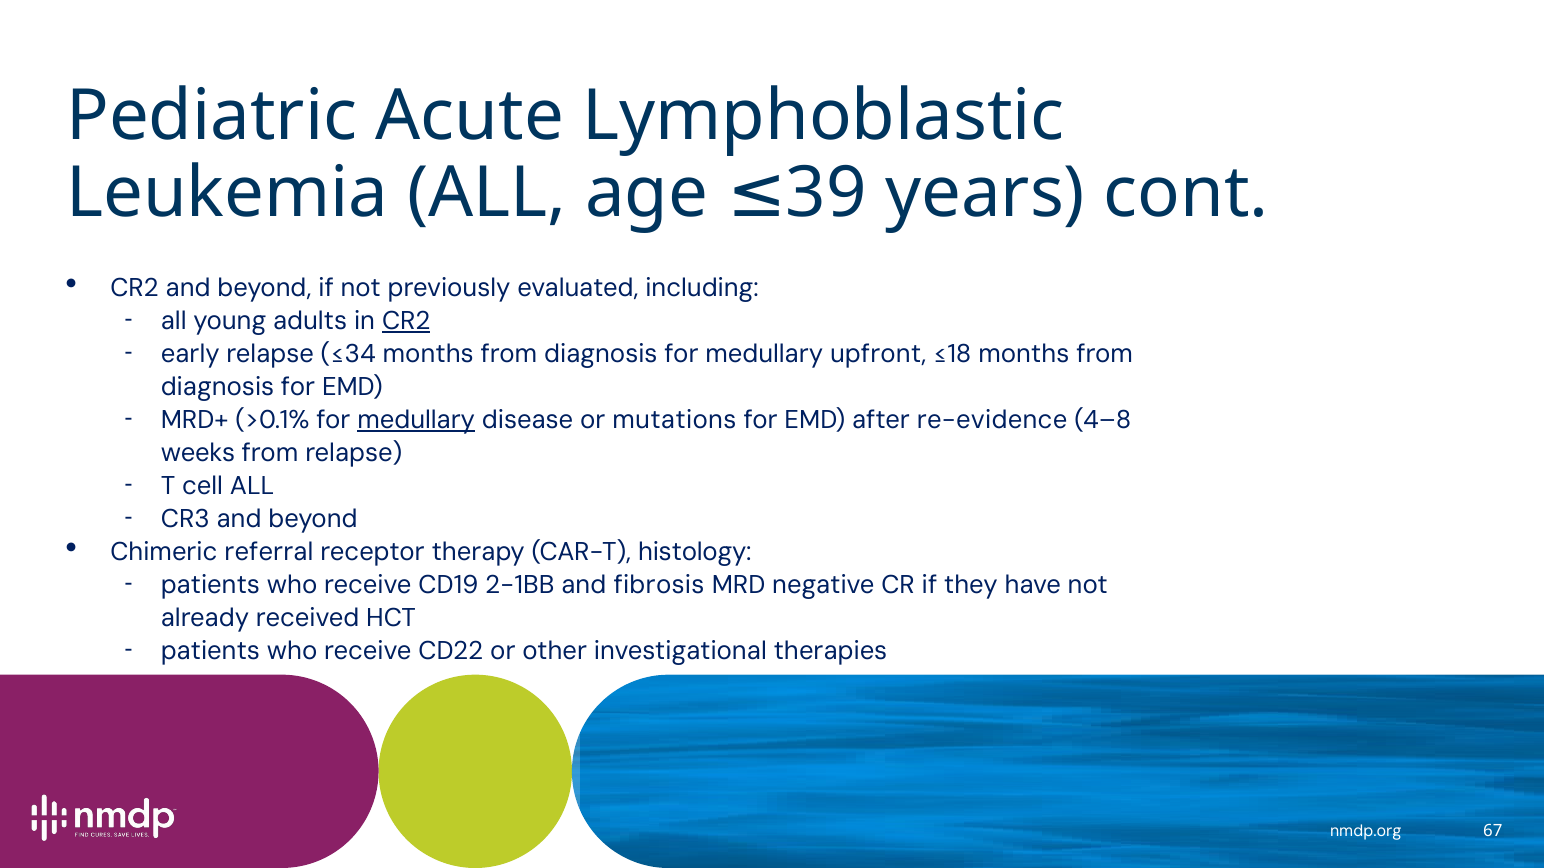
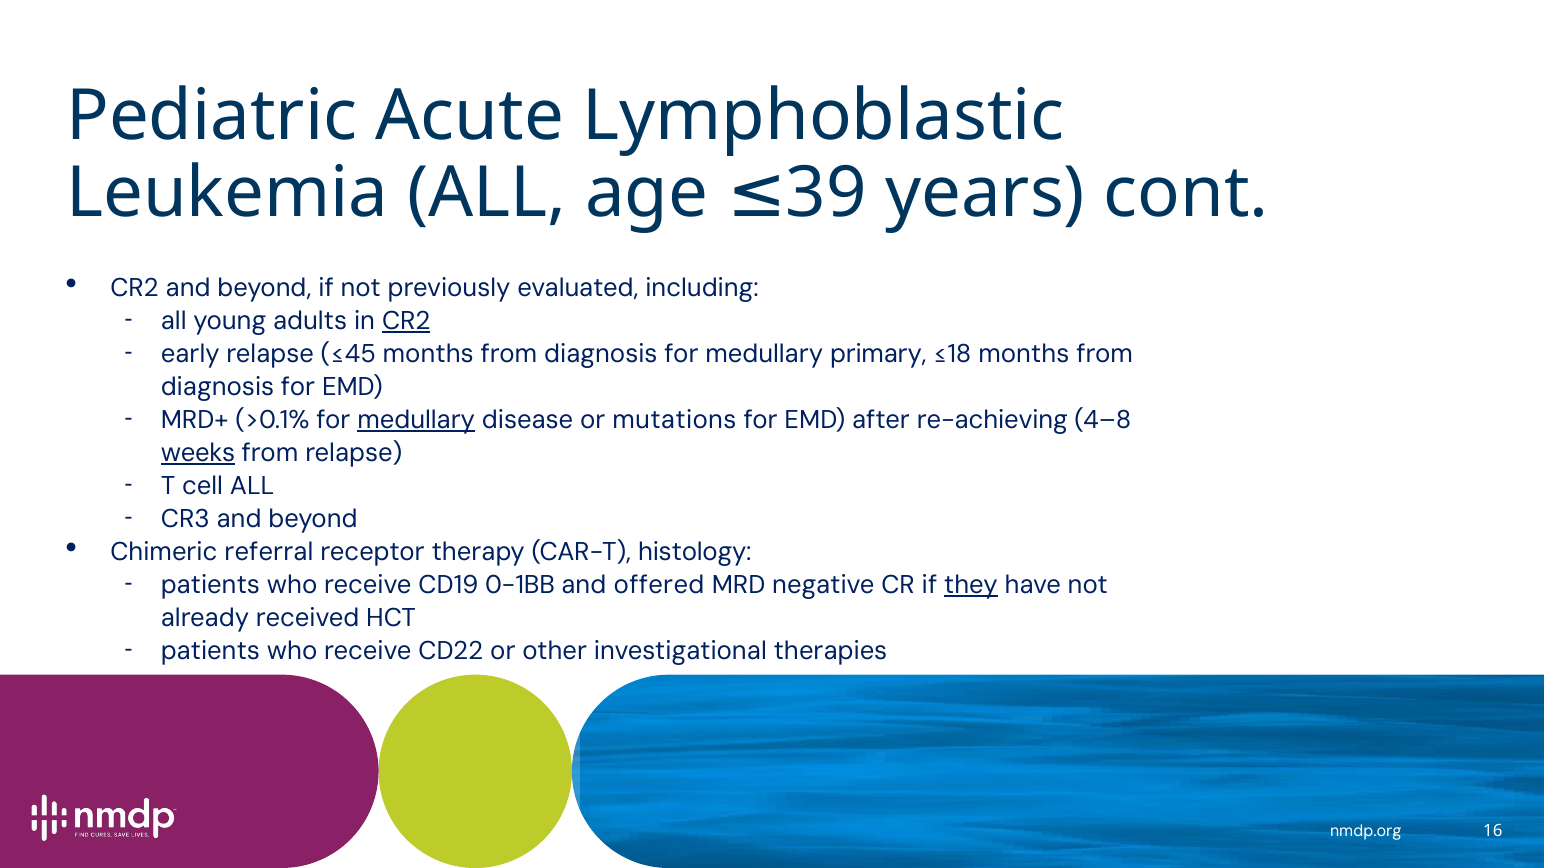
≤34: ≤34 -> ≤45 (348, 354)
upfront: upfront -> primary (878, 354)
re-evidence: re-evidence -> re-achieving (992, 420)
weeks underline: none -> present (198, 453)
2-1BB: 2-1BB -> 0-1BB (520, 585)
fibrosis: fibrosis -> offered (659, 585)
they underline: none -> present (971, 585)
67: 67 -> 16 (1493, 832)
